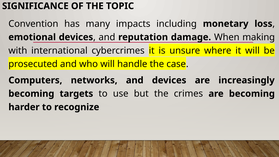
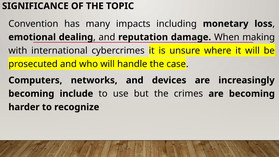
emotional devices: devices -> dealing (76, 37)
targets: targets -> include (76, 94)
